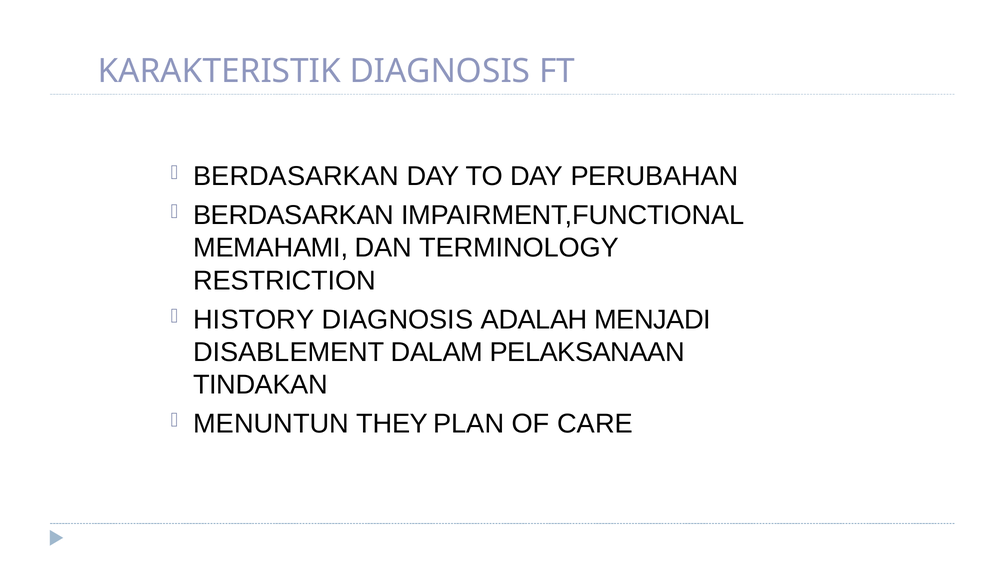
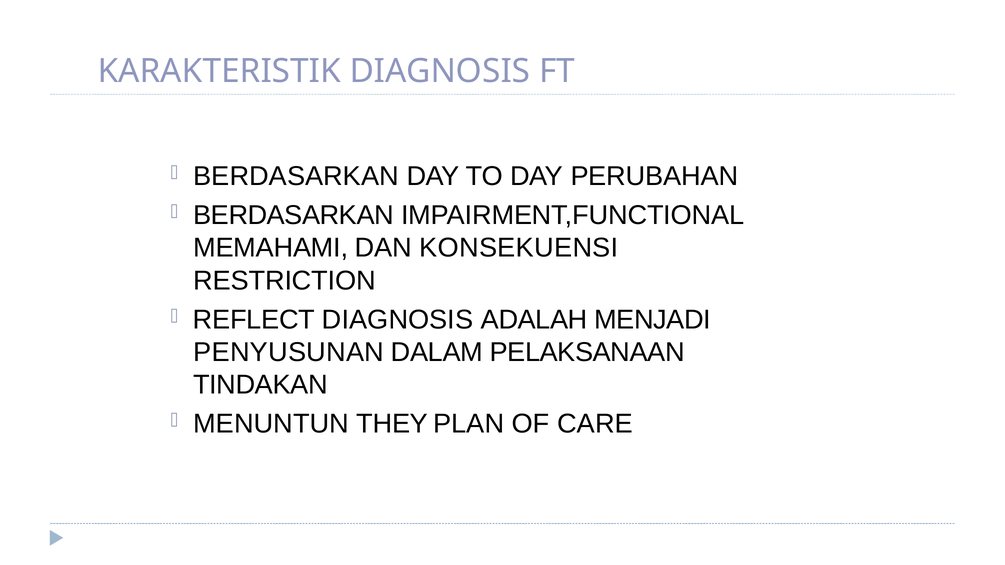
TERMINOLOGY: TERMINOLOGY -> KONSEKUENSI (519, 248)
HISTORY: HISTORY -> REFLECT (254, 320)
DISABLEMENT: DISABLEMENT -> PENYUSUNAN (289, 352)
